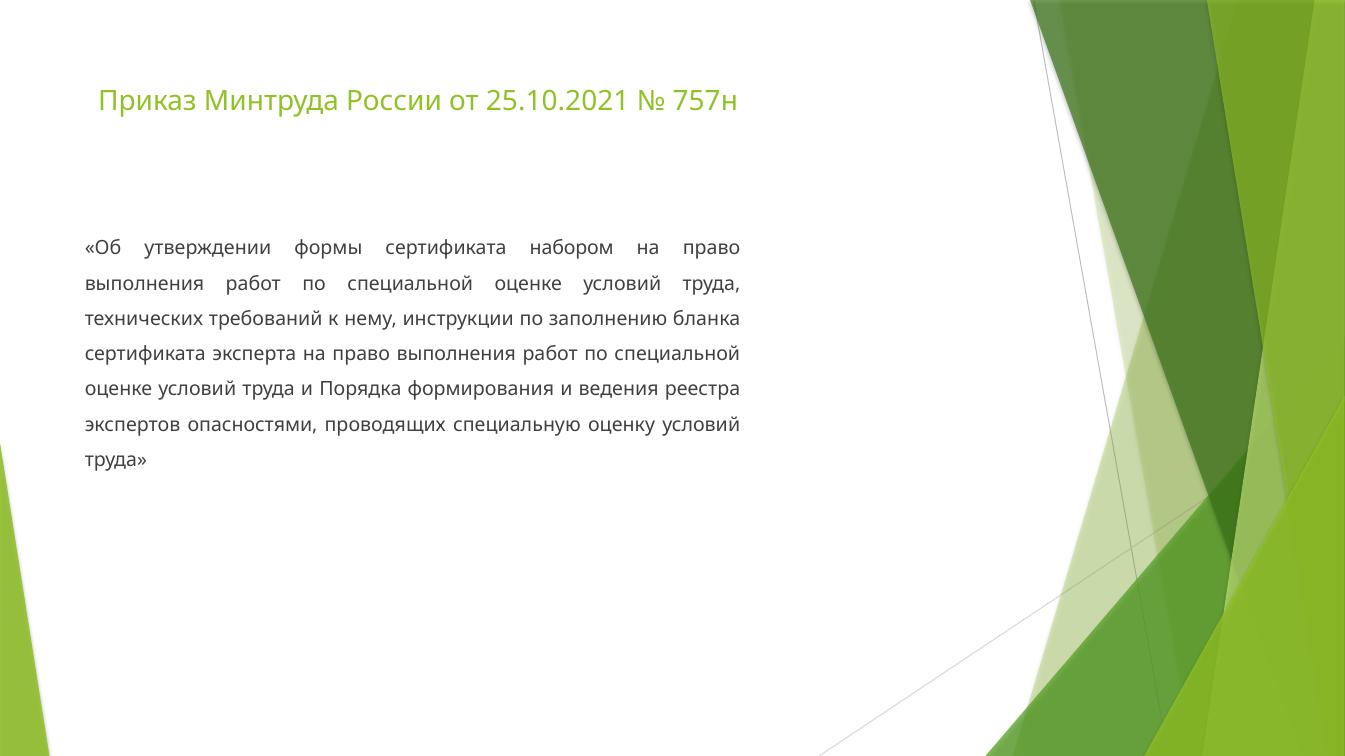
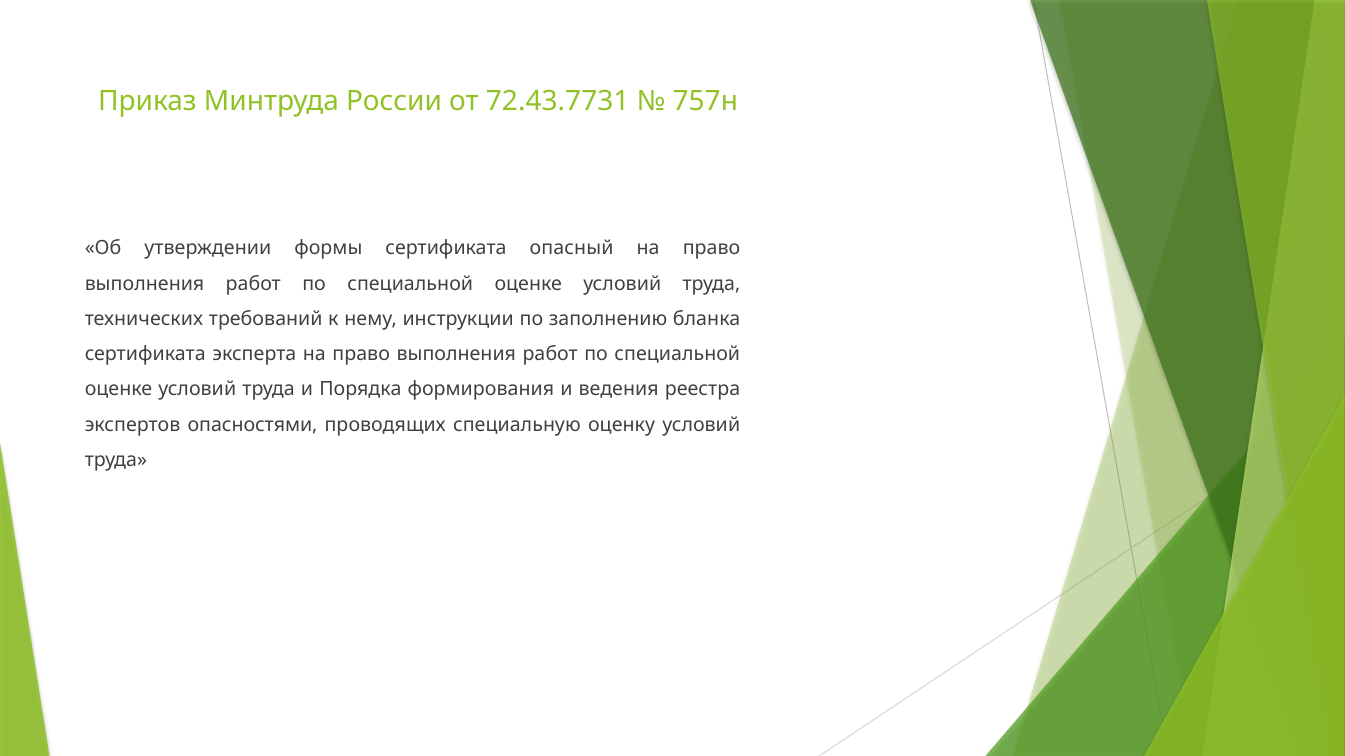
25.10.2021: 25.10.2021 -> 72.43.7731 (558, 101)
набором: набором -> опасный (572, 248)
